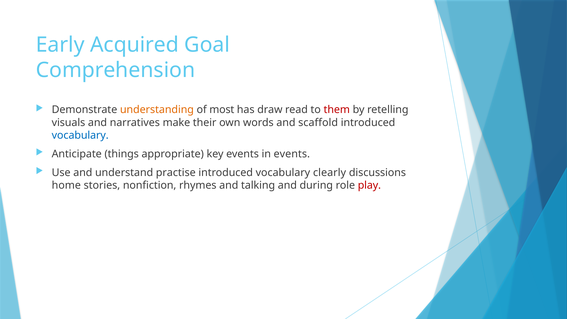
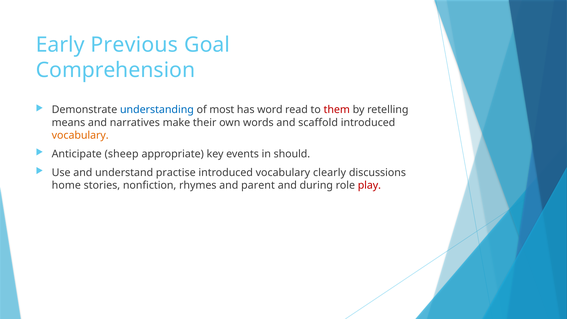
Acquired: Acquired -> Previous (134, 45)
understanding colour: orange -> blue (157, 110)
draw: draw -> word (270, 110)
visuals: visuals -> means (68, 122)
vocabulary colour: blue -> orange (80, 135)
things: things -> sheep (122, 154)
in events: events -> should (292, 154)
talking: talking -> parent (258, 185)
